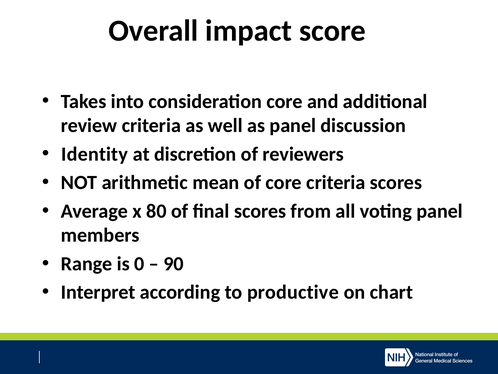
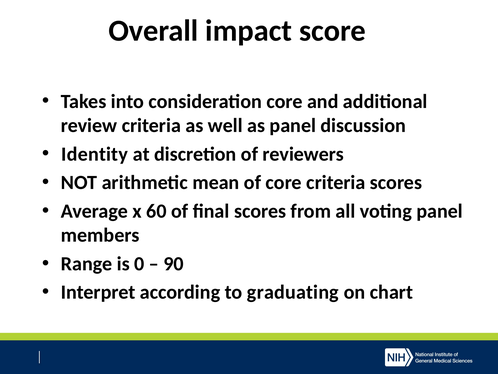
80: 80 -> 60 (156, 211)
productive: productive -> graduating (293, 292)
